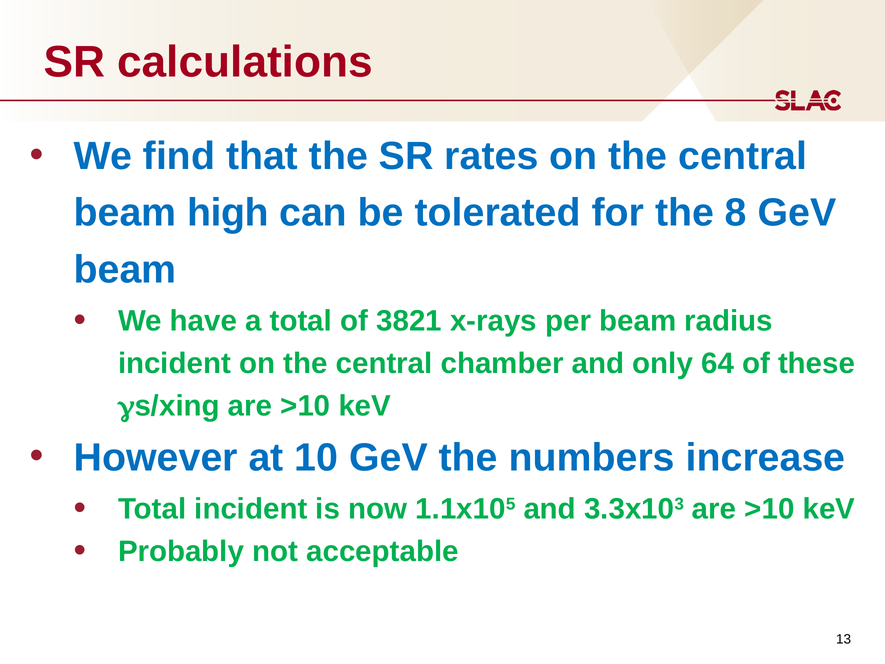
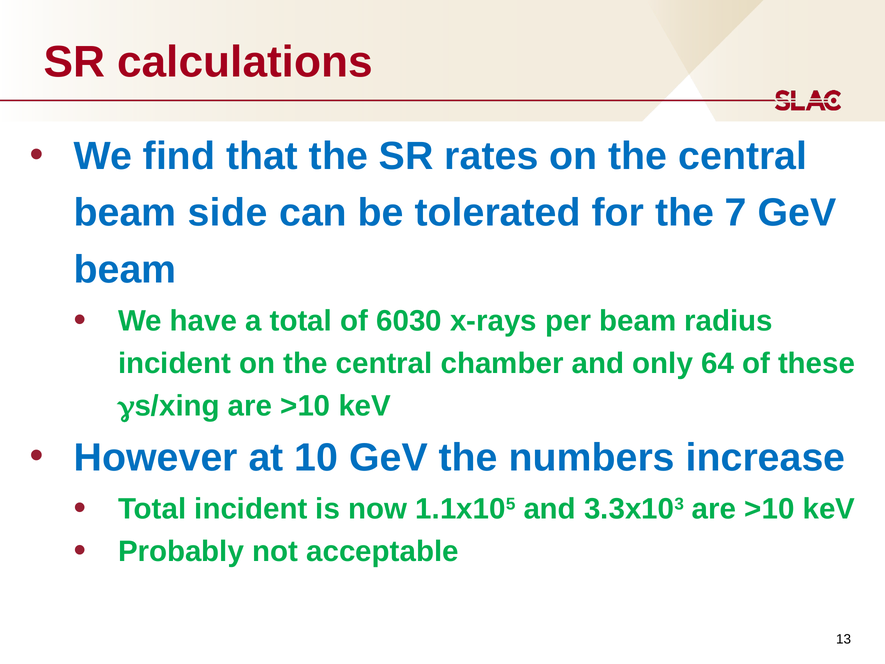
high: high -> side (228, 213)
8: 8 -> 7 (736, 213)
3821: 3821 -> 6030 (409, 321)
